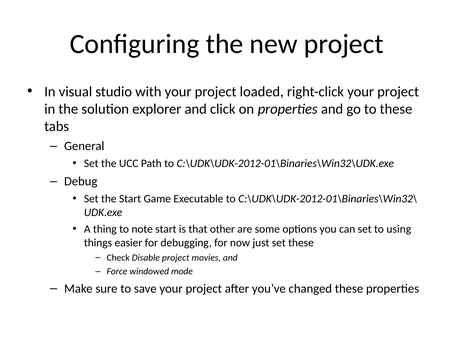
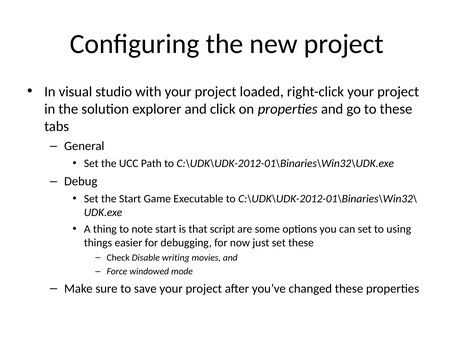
other: other -> script (222, 229)
Disable project: project -> writing (176, 257)
